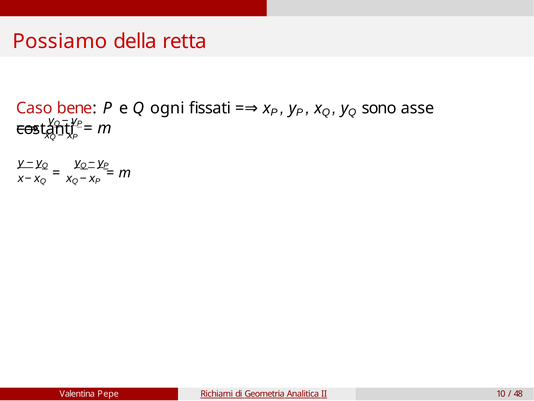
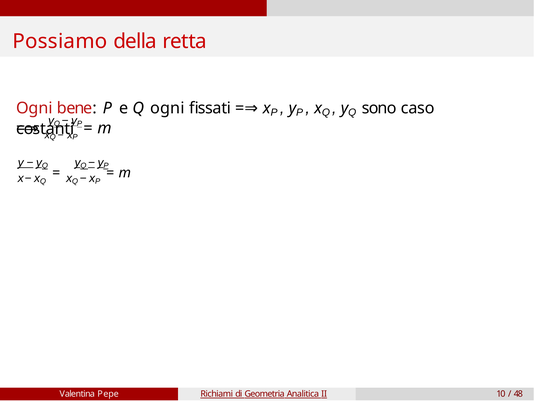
Caso: Caso -> Ogni (34, 108)
asse: asse -> caso (418, 108)
